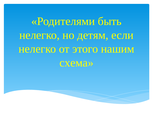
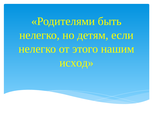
схема: схема -> исход (77, 63)
